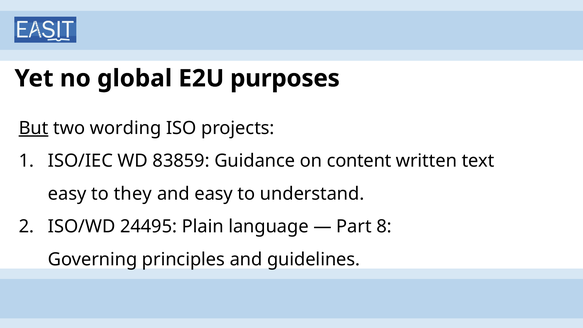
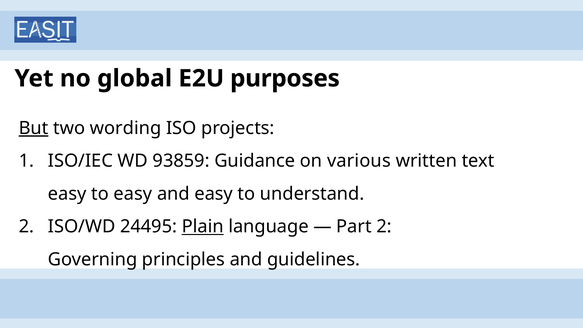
83859: 83859 -> 93859 (181, 161)
content: content -> various (359, 161)
to they: they -> easy (133, 194)
Plain underline: none -> present (203, 227)
Part 8: 8 -> 2 (384, 227)
